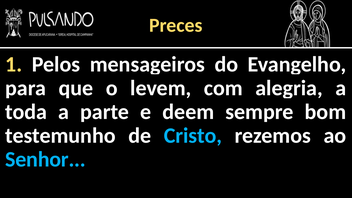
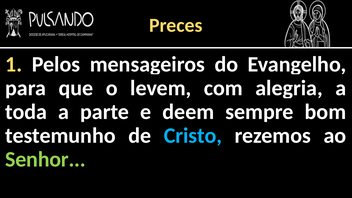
Senhor colour: light blue -> light green (45, 159)
